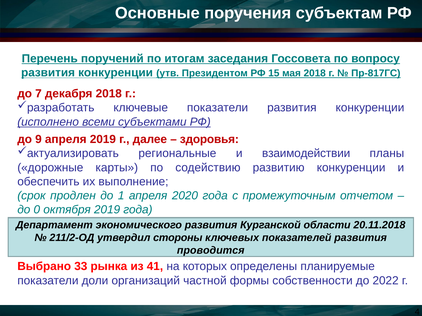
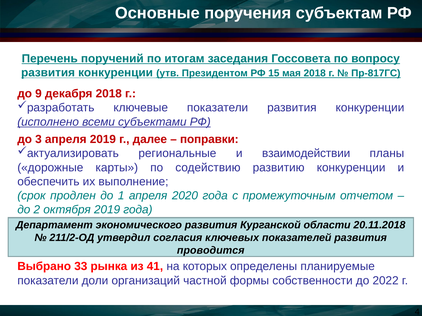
7: 7 -> 9 (38, 94)
9: 9 -> 3 (38, 140)
здоровья: здоровья -> поправки (209, 140)
0: 0 -> 2 (37, 210)
стороны: стороны -> согласия (178, 238)
